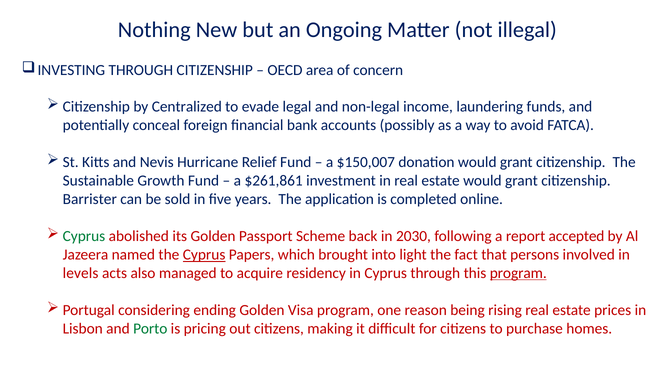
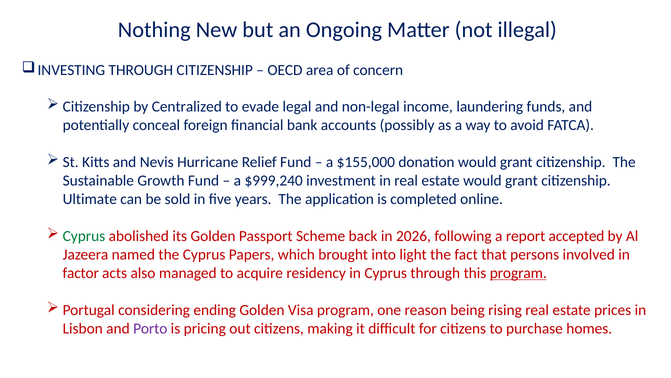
$150,007: $150,007 -> $155,000 (366, 162)
$261,861: $261,861 -> $999,240 (274, 181)
Barrister: Barrister -> Ultimate (90, 199)
2030: 2030 -> 2026 (413, 236)
Cyprus underline: present -> none (204, 254)
levels: levels -> factor (81, 273)
Porto colour: green -> purple (150, 328)
